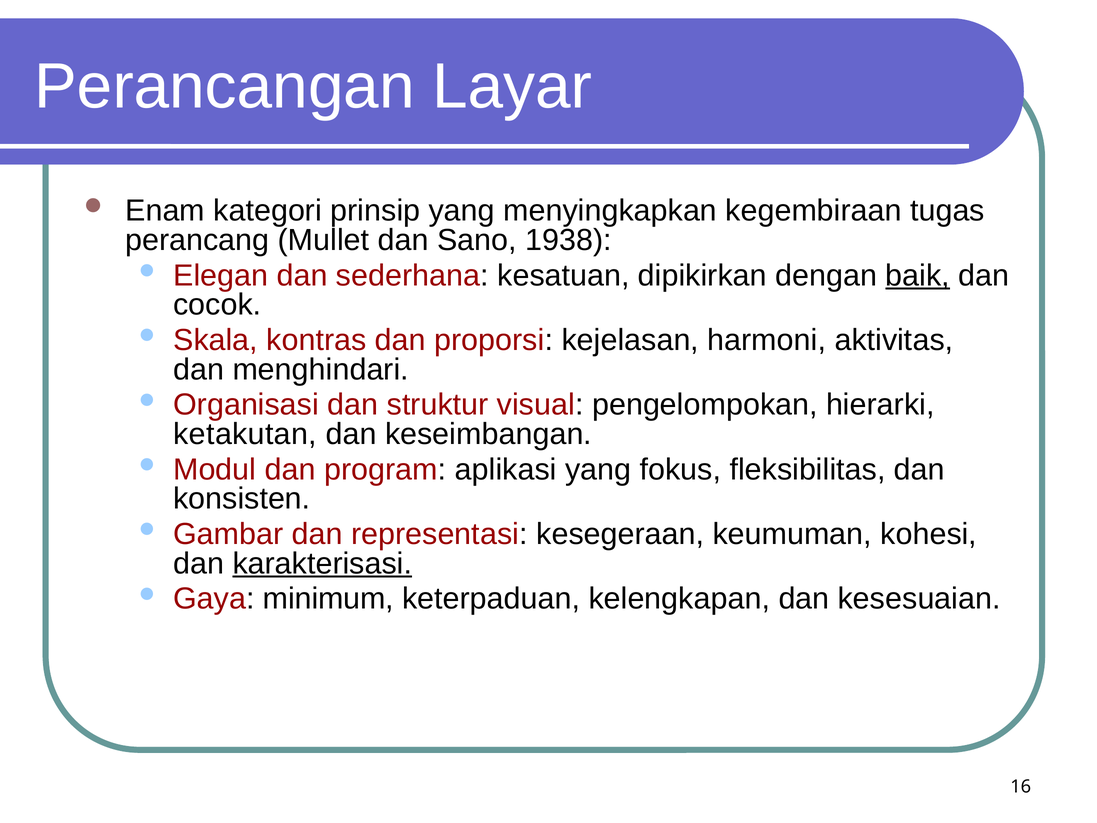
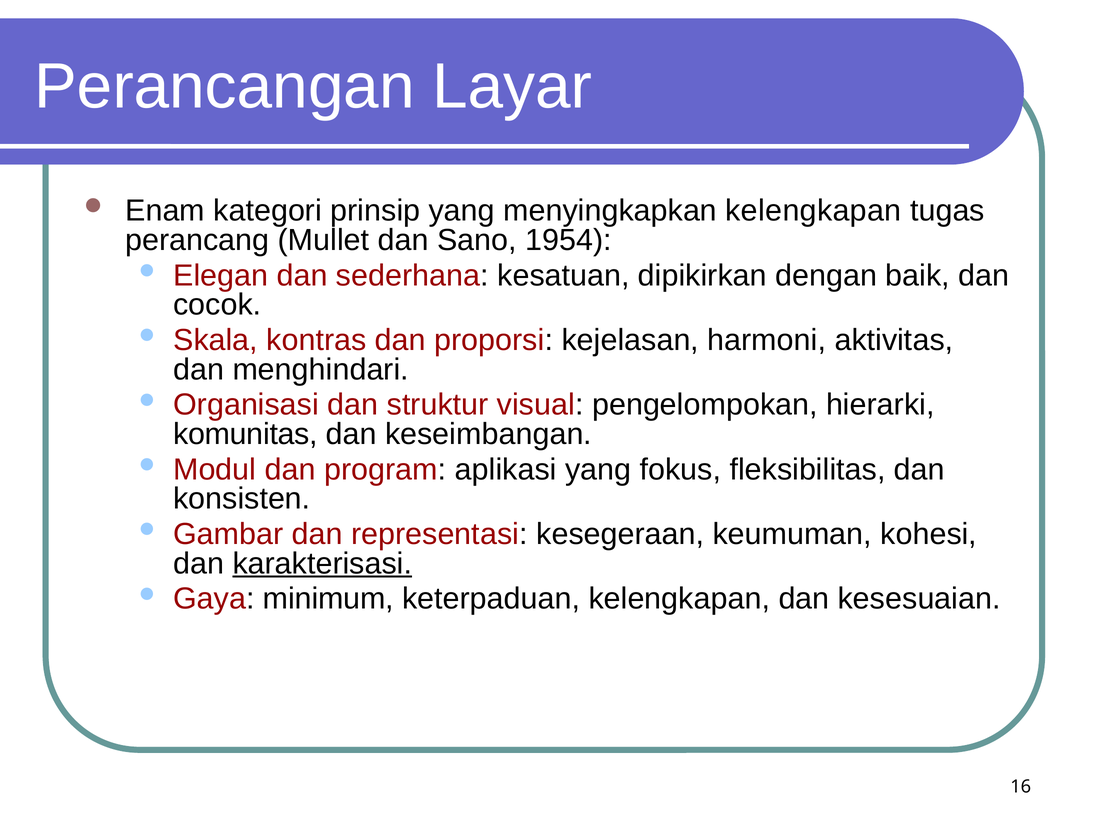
menyingkapkan kegembiraan: kegembiraan -> kelengkapan (813, 211)
1938: 1938 -> 1954 (568, 240)
baik underline: present -> none (918, 275)
ketakutan: ketakutan -> komunitas (245, 434)
